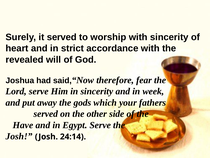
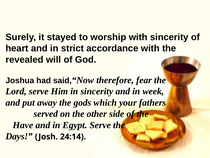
it served: served -> stayed (62, 37)
Josh: Josh -> Days (19, 136)
